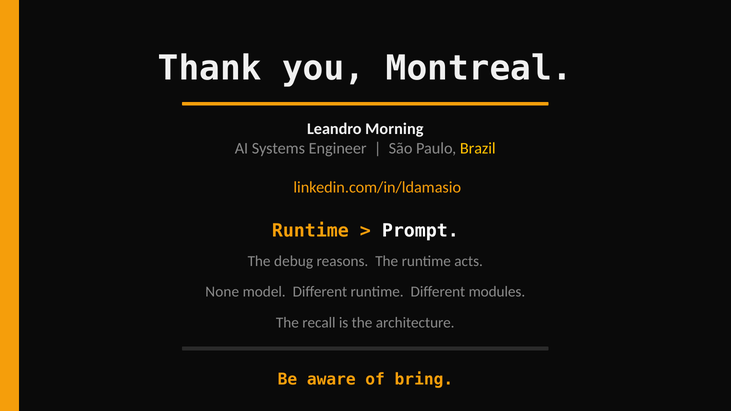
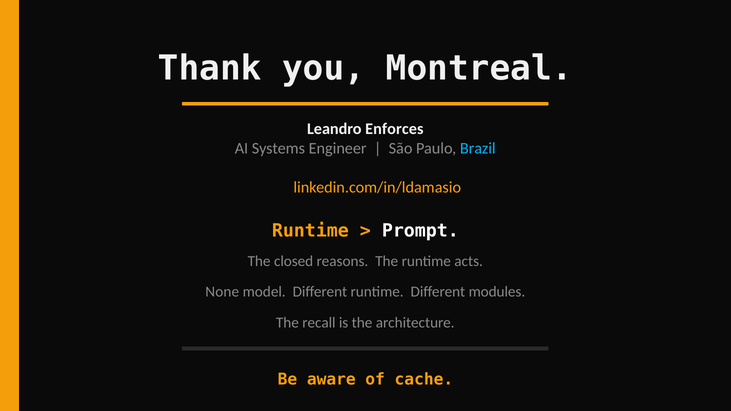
Morning: Morning -> Enforces (394, 129)
Brazil colour: yellow -> light blue (478, 149)
debug: debug -> closed (294, 261)
bring: bring -> cache (424, 379)
